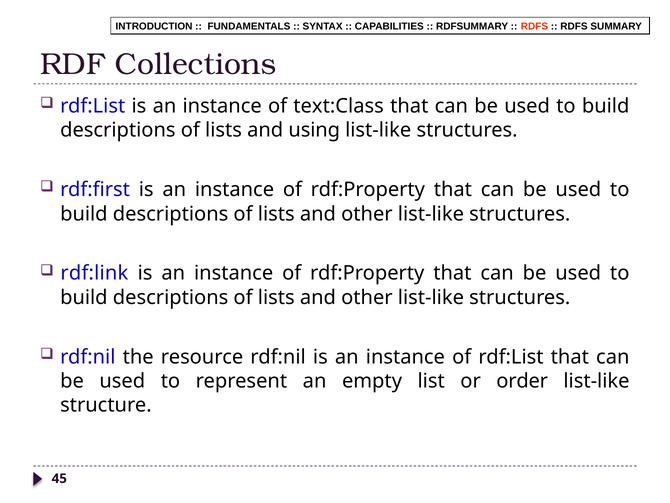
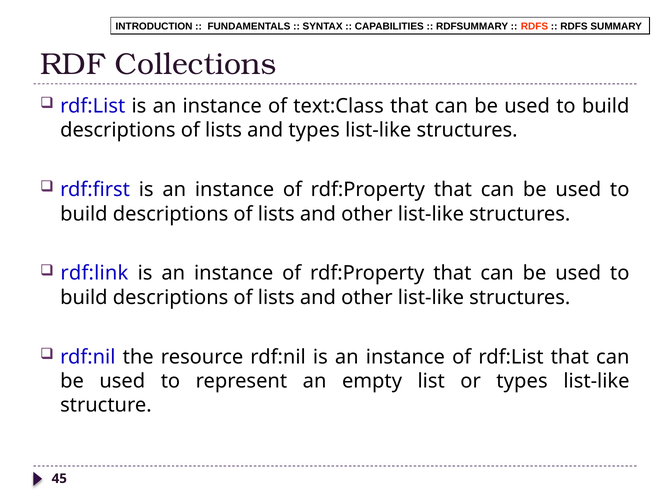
and using: using -> types (314, 130)
or order: order -> types (522, 381)
